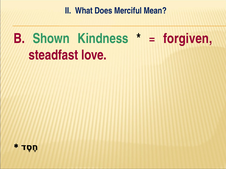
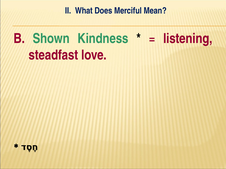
forgiven: forgiven -> listening (188, 39)
